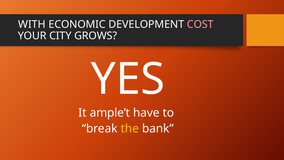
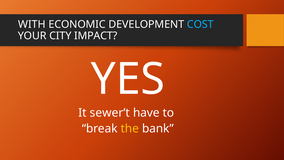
COST colour: pink -> light blue (200, 24)
GROWS: GROWS -> IMPACT (96, 36)
ample’t: ample’t -> sewer’t (110, 113)
